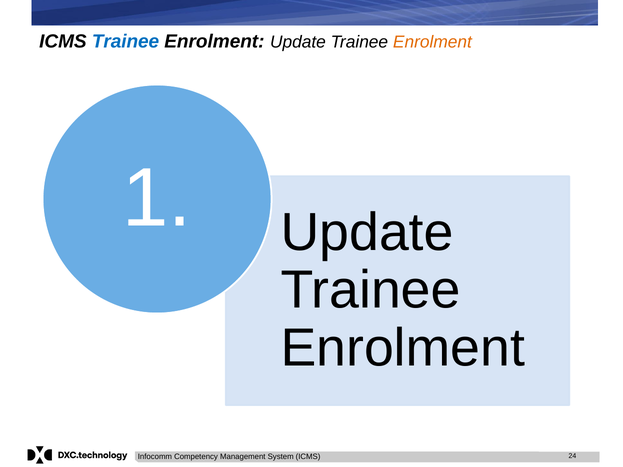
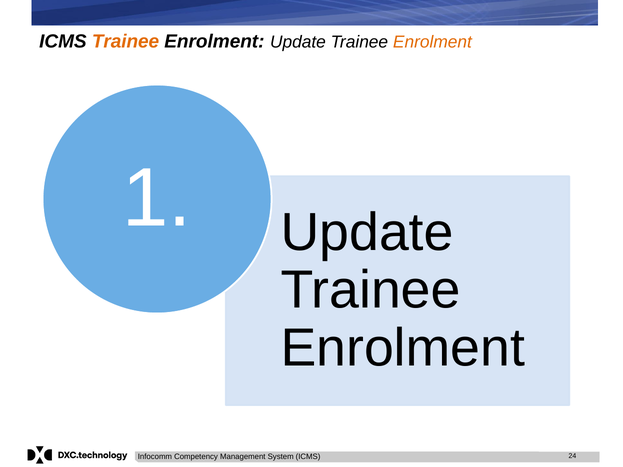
Trainee colour: blue -> orange (126, 41)
